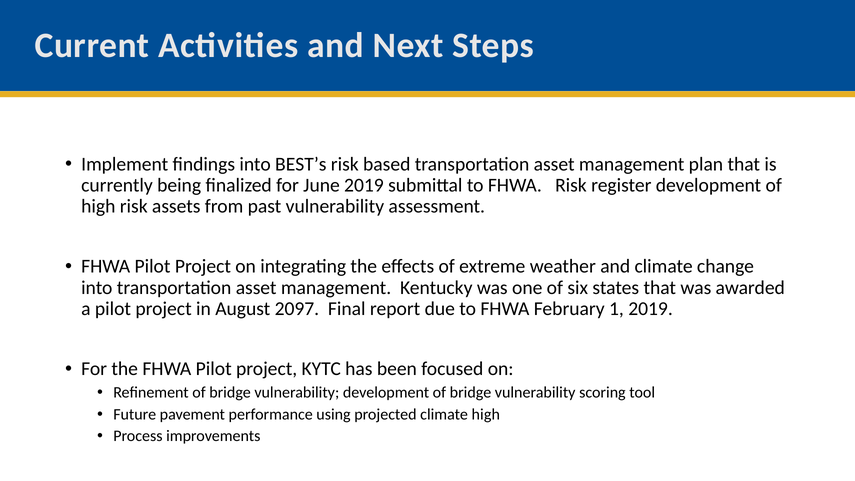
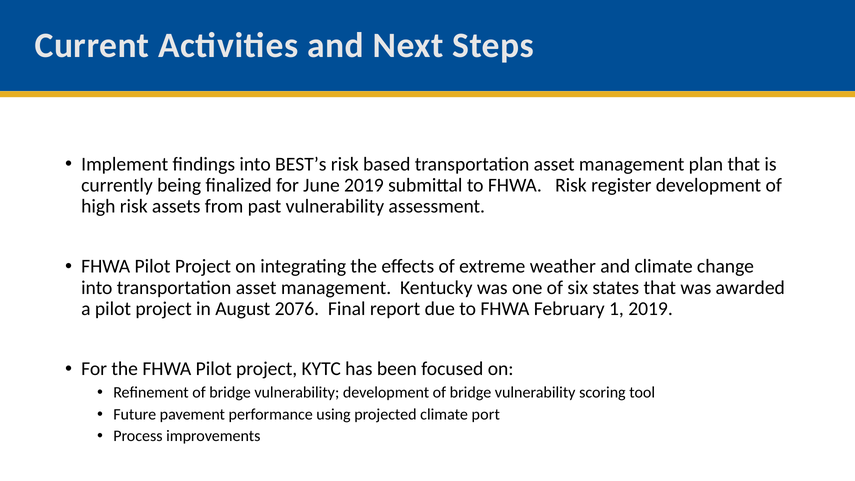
2097: 2097 -> 2076 (297, 309)
climate high: high -> port (486, 414)
